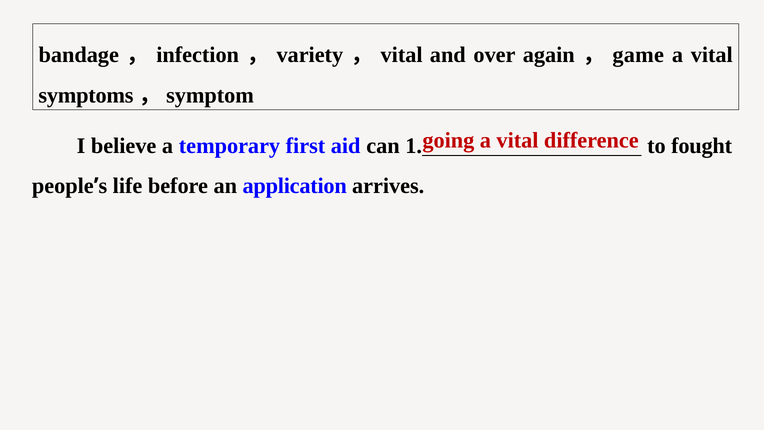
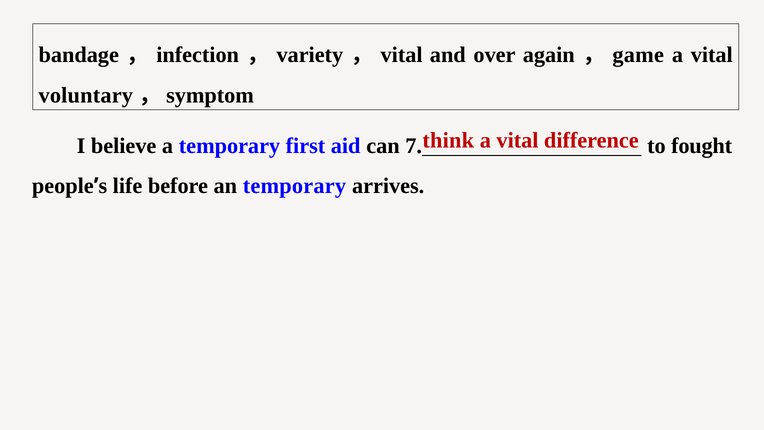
symptoms: symptoms -> voluntary (86, 95)
going: going -> think (448, 141)
1: 1 -> 7 (414, 146)
an application: application -> temporary (294, 186)
